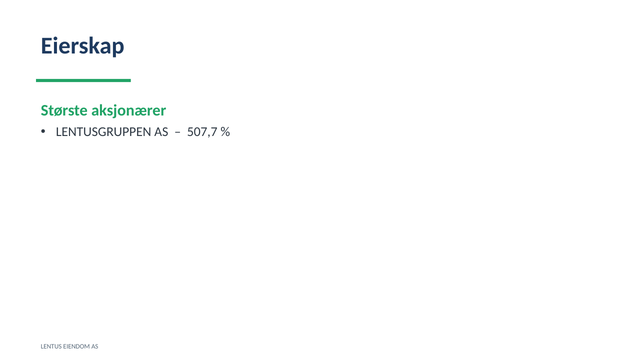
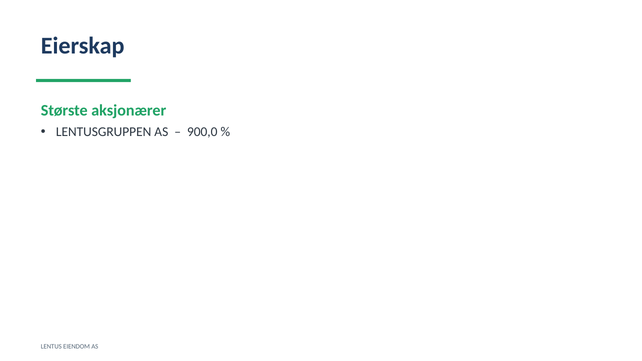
507,7: 507,7 -> 900,0 (202, 132)
